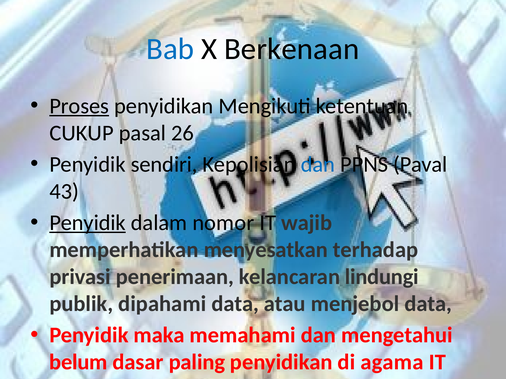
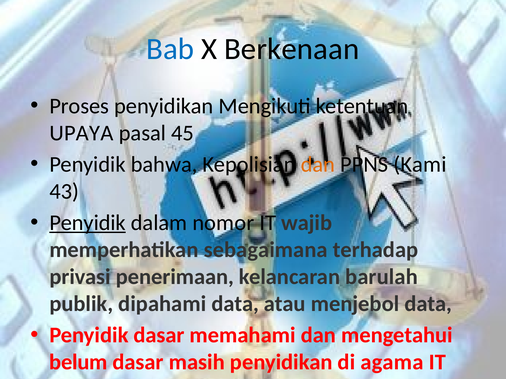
Proses underline: present -> none (79, 106)
CUKUP: CUKUP -> UPAYA (81, 133)
26: 26 -> 45 (183, 133)
sendiri: sendiri -> bahwa (164, 165)
dan colour: blue -> orange (318, 165)
Paval: Paval -> Kami (420, 165)
menyesatkan: menyesatkan -> sebagaimana (266, 250)
lindungi: lindungi -> barulah (382, 277)
Penyidik maka: maka -> dasar (159, 336)
paling: paling -> masih (197, 363)
